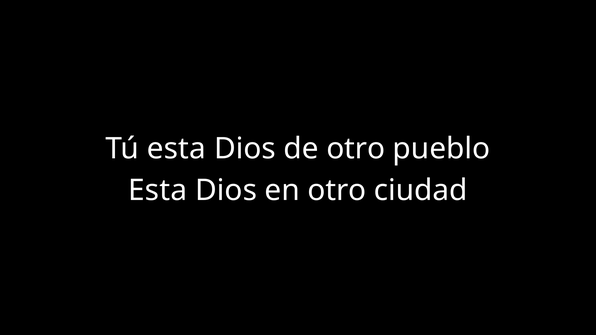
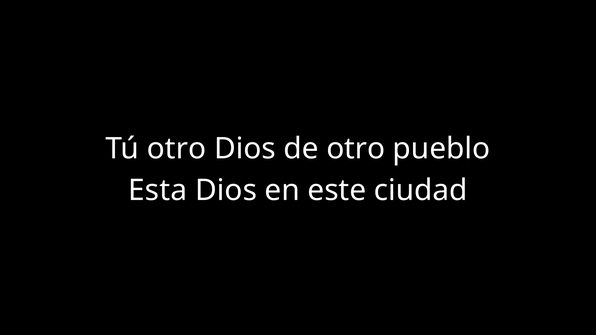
Tú esta: esta -> otro (176, 149)
en otro: otro -> este (337, 191)
